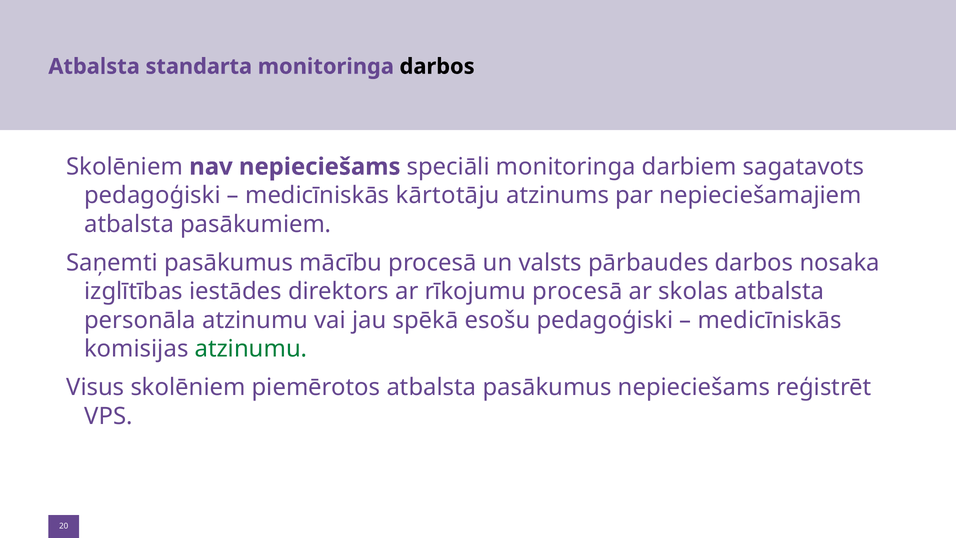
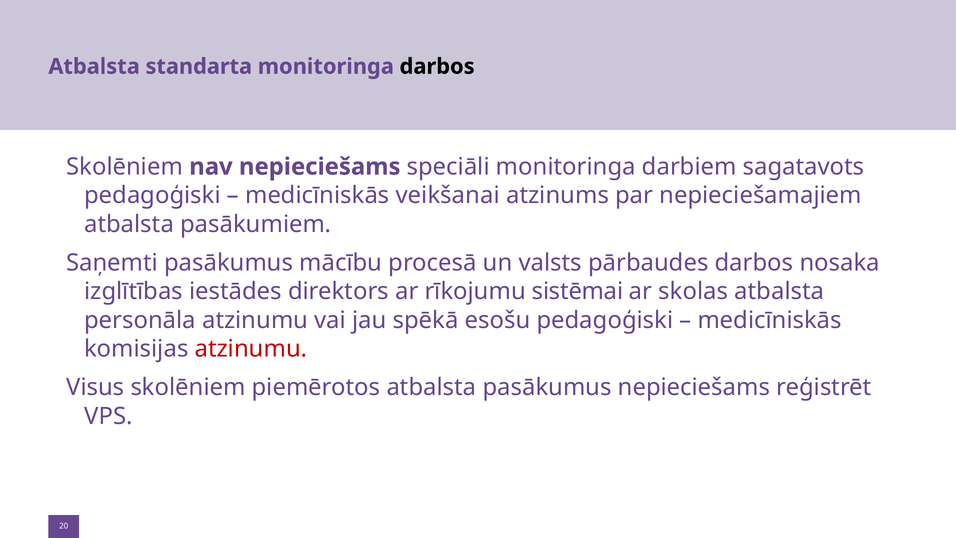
kārtotāju: kārtotāju -> veikšanai (448, 195)
rīkojumu procesā: procesā -> sistēmai (578, 291)
atzinumu colour: green -> red (251, 349)
